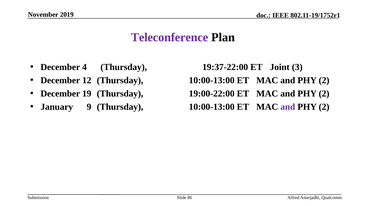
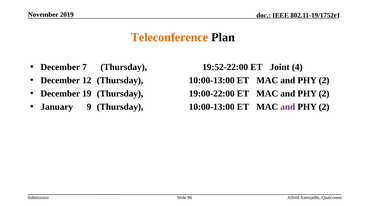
Teleconference colour: purple -> orange (170, 37)
4: 4 -> 7 (84, 67)
19:37-22:00: 19:37-22:00 -> 19:52-22:00 (225, 67)
3: 3 -> 4 (297, 67)
